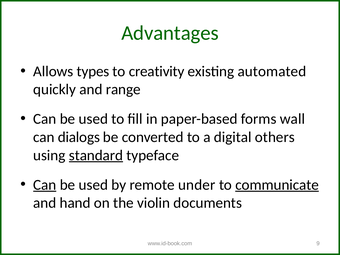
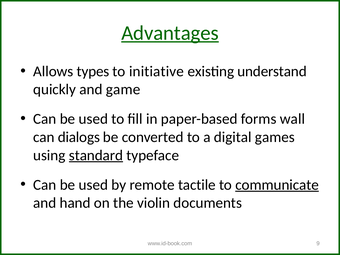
Advantages underline: none -> present (170, 33)
creativity: creativity -> initiative (156, 71)
automated: automated -> understand (272, 71)
range: range -> game (123, 89)
others: others -> games (275, 137)
Can underline: present -> none (45, 185)
under: under -> tactile (197, 185)
